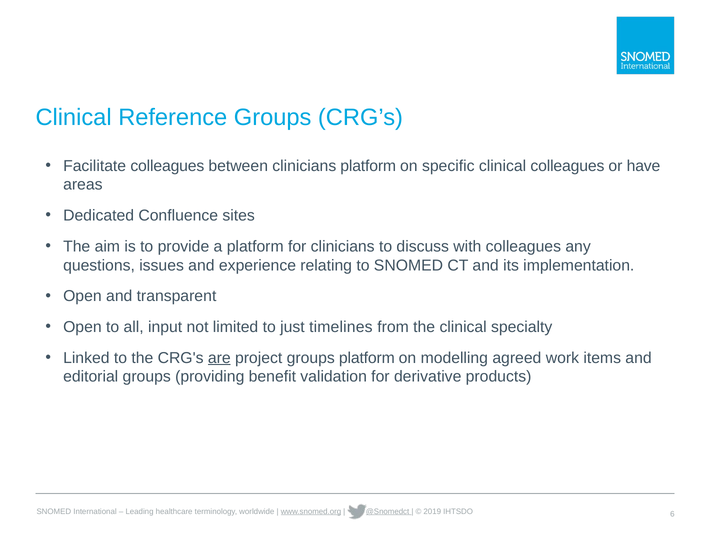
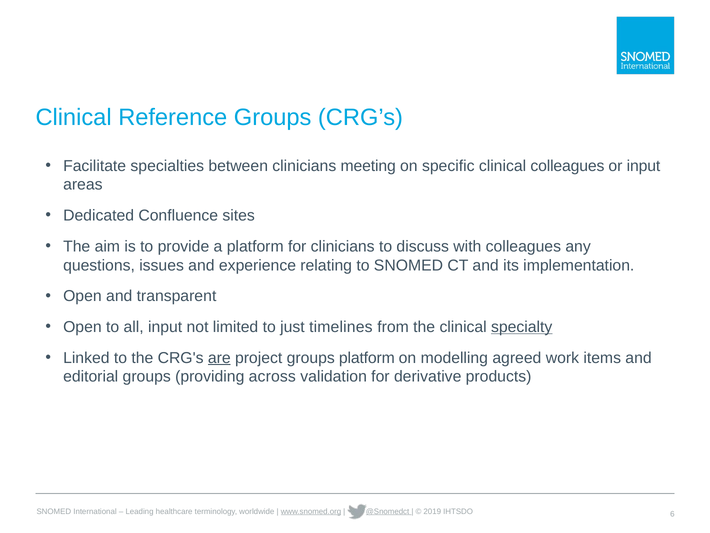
Facilitate colleagues: colleagues -> specialties (167, 166)
clinicians platform: platform -> meeting (368, 166)
or have: have -> input (644, 166)
specialty underline: none -> present (522, 327)
benefit: benefit -> across (272, 376)
